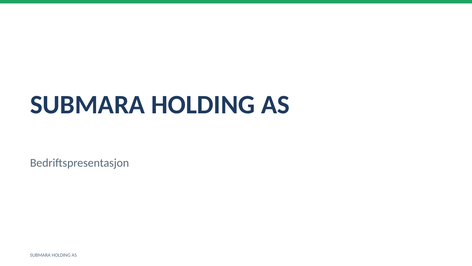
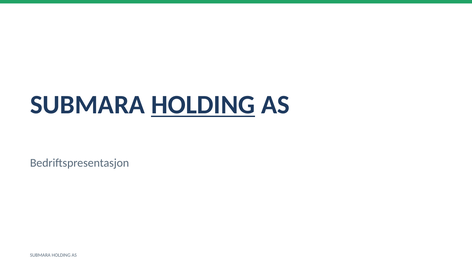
HOLDING underline: none -> present (203, 105)
